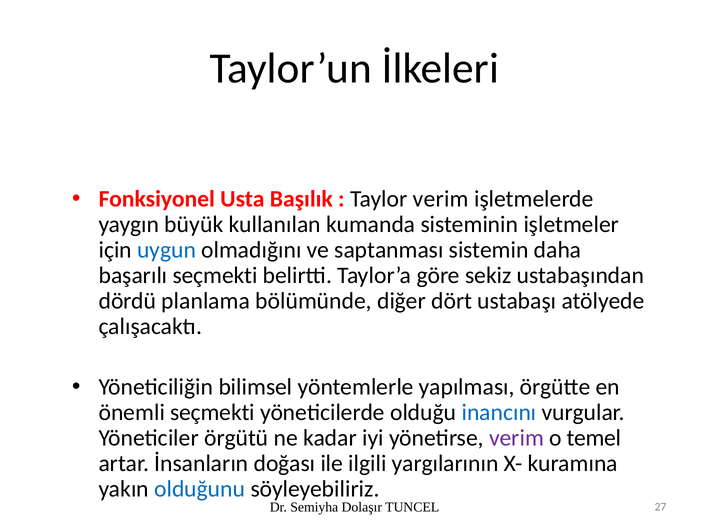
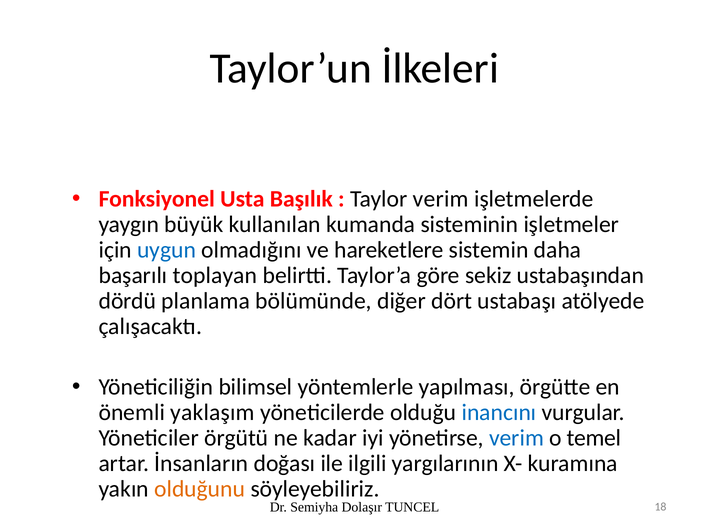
saptanması: saptanması -> hareketlere (389, 250)
başarılı seçmekti: seçmekti -> toplayan (215, 276)
önemli seçmekti: seçmekti -> yaklaşım (212, 413)
verim colour: purple -> blue (517, 438)
olduğunu colour: blue -> orange (200, 489)
27: 27 -> 18 (660, 508)
